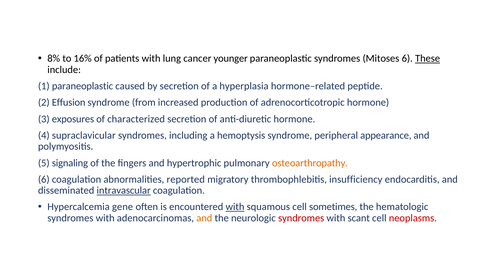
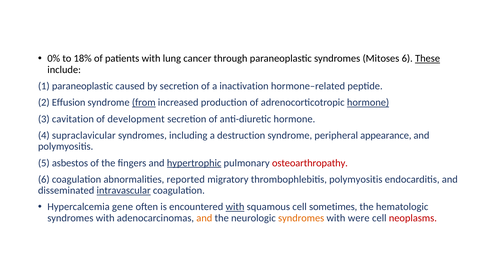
8%: 8% -> 0% (54, 59)
16%: 16% -> 18% (83, 59)
younger: younger -> through (231, 59)
hyperplasia: hyperplasia -> inactivation (244, 86)
from underline: none -> present (144, 103)
hormone underline: none -> present (368, 103)
exposures: exposures -> cavitation (73, 119)
characterized: characterized -> development (136, 119)
hemoptysis: hemoptysis -> destruction (241, 136)
signaling: signaling -> asbestos (70, 163)
hypertrophic underline: none -> present (194, 163)
osteoarthropathy colour: orange -> red (310, 163)
thrombophlebitis insufficiency: insufficiency -> polymyositis (356, 180)
syndromes colour: red -> orange (301, 219)
scant: scant -> were (359, 219)
